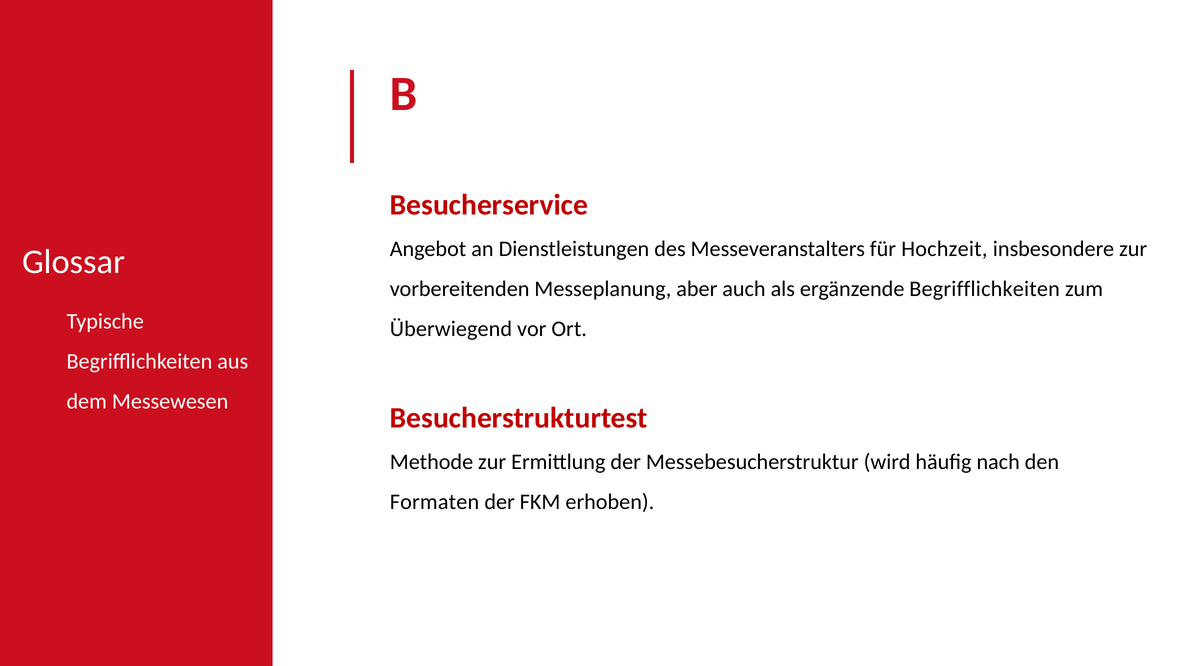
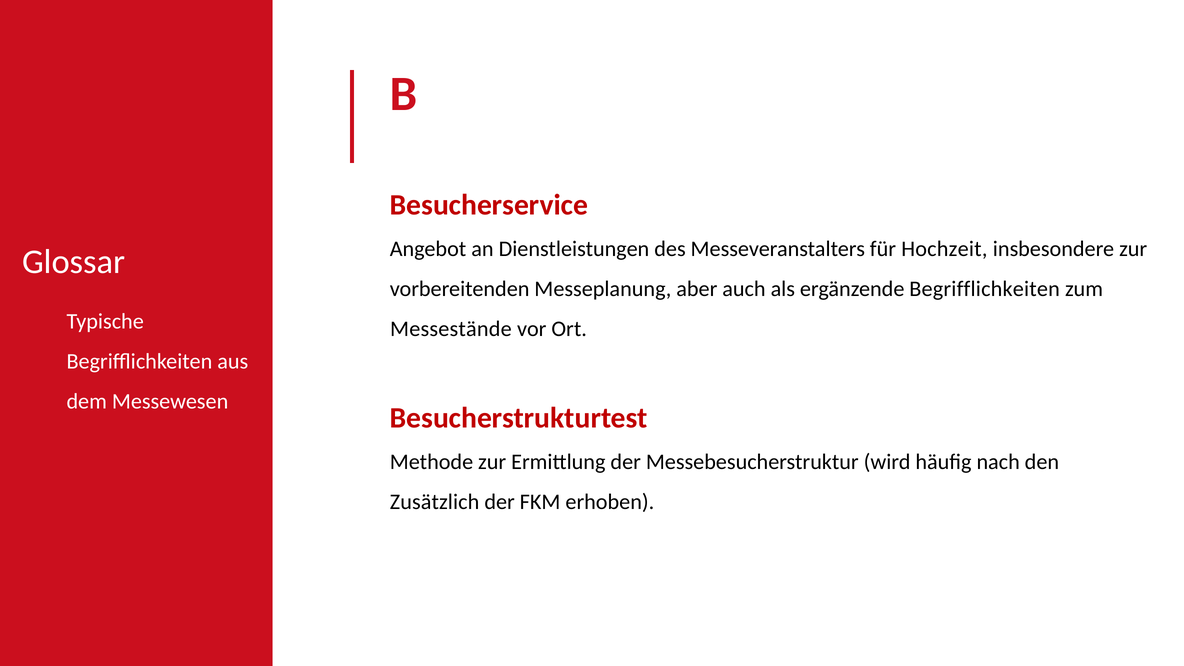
Überwiegend: Überwiegend -> Messestände (451, 329)
Formaten: Formaten -> Zusätzlich (435, 502)
